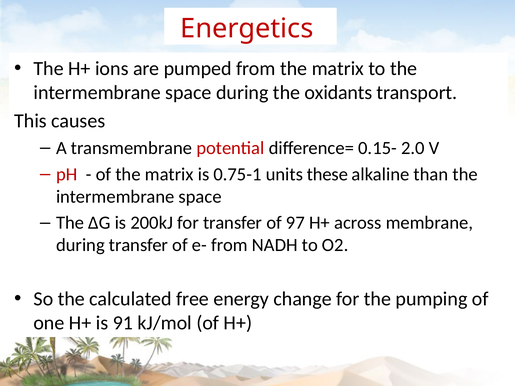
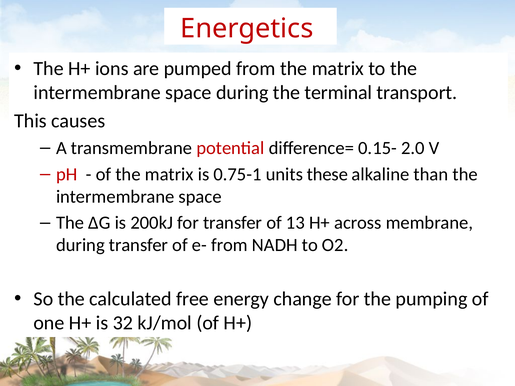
oxidants: oxidants -> terminal (338, 93)
97: 97 -> 13 (295, 223)
91: 91 -> 32 (123, 323)
